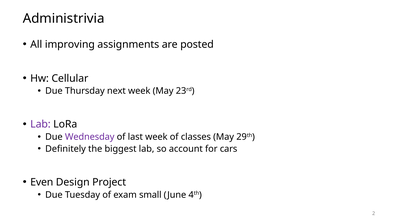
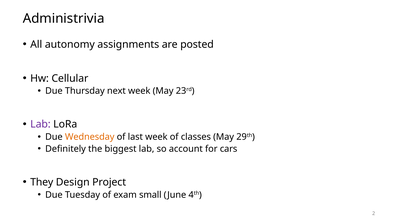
improving: improving -> autonomy (70, 44)
Wednesday colour: purple -> orange (90, 137)
Even: Even -> They (42, 182)
